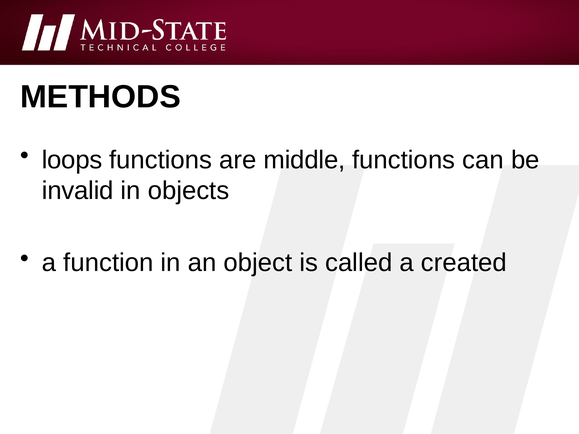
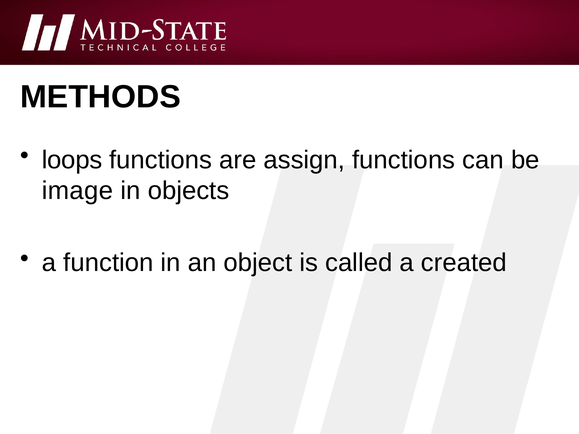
middle: middle -> assign (304, 160)
invalid: invalid -> image (78, 191)
